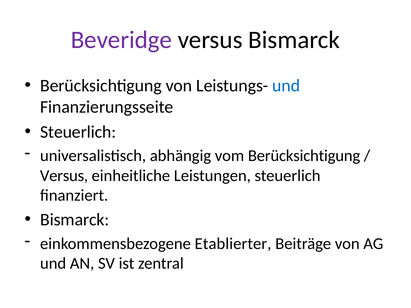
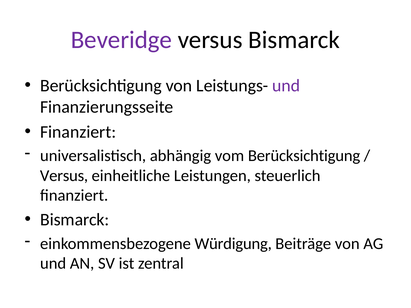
und colour: blue -> purple (286, 86)
Steuerlich: Steuerlich -> Finanziert (78, 132)
Etablierter: Etablierter -> Würdigung (233, 244)
